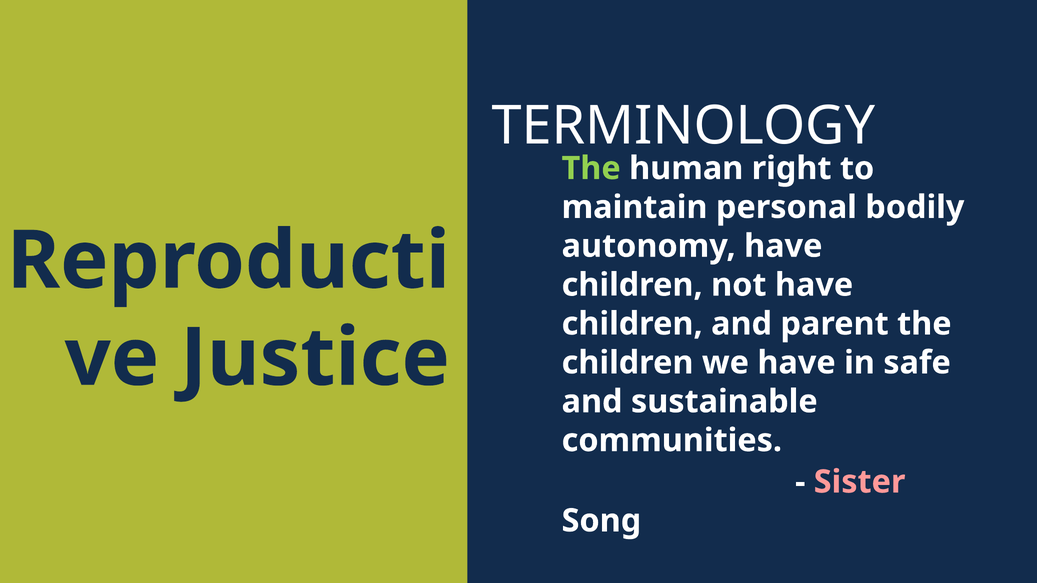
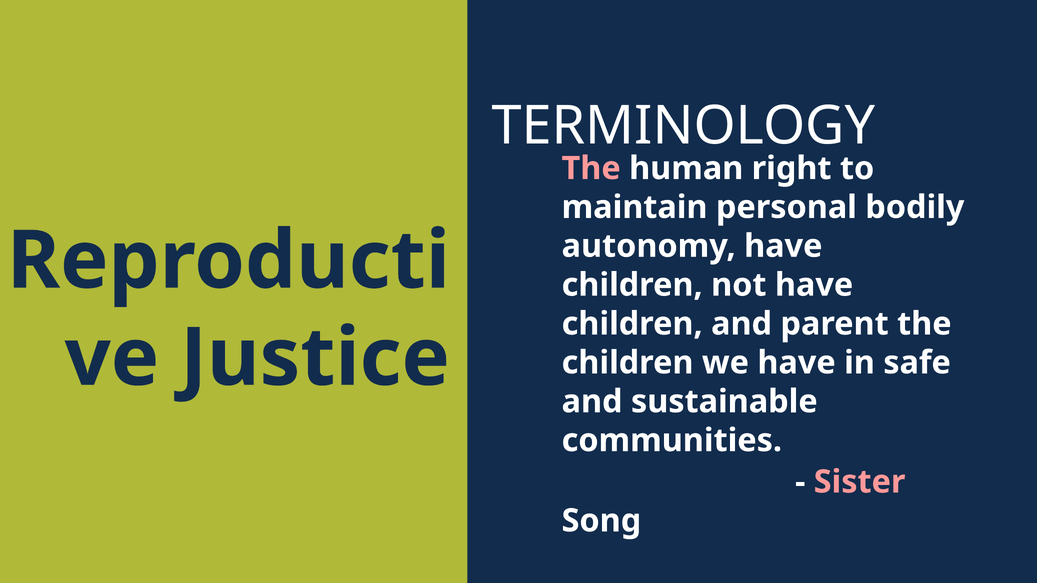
The colour: light green -> pink (591, 168)
